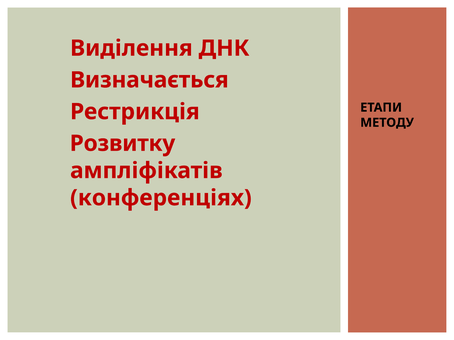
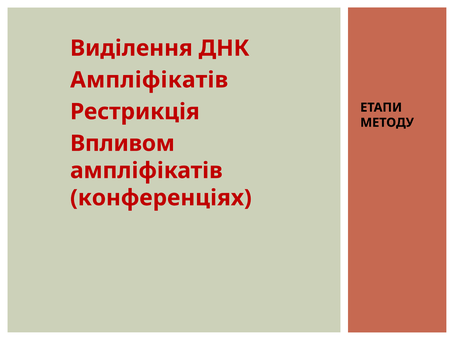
Визначається: Визначається -> Ампліфікатів (149, 80)
Розвитку: Розвитку -> Впливом (122, 144)
